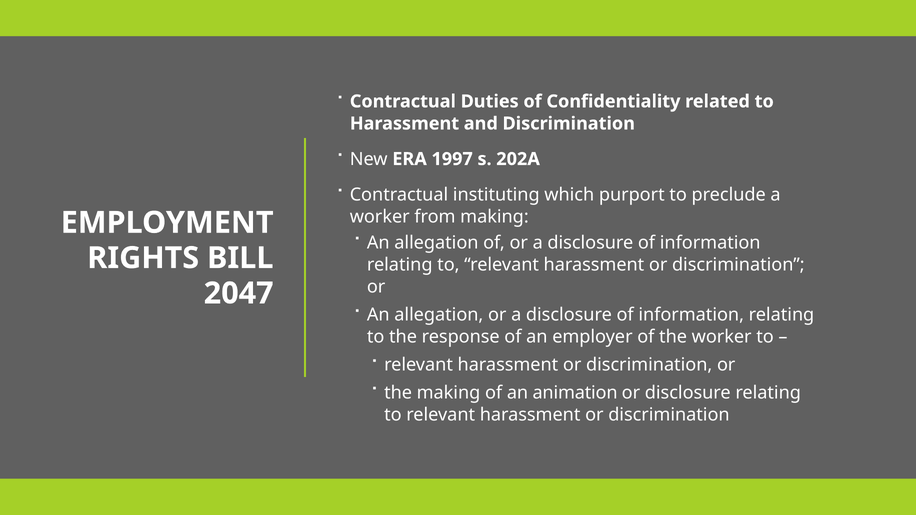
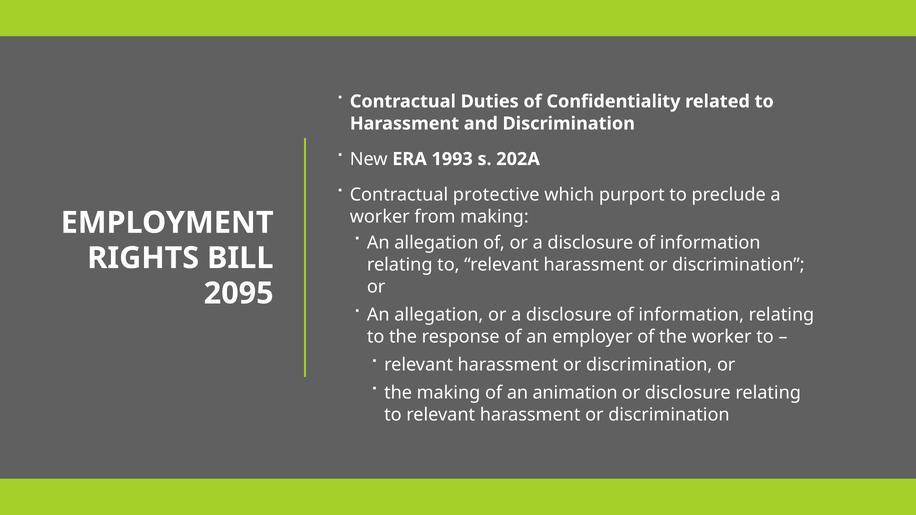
1997: 1997 -> 1993 (452, 159)
instituting: instituting -> protective (496, 195)
2047: 2047 -> 2095 (239, 293)
